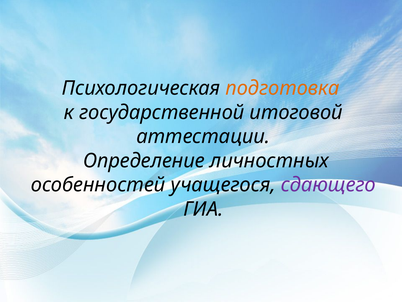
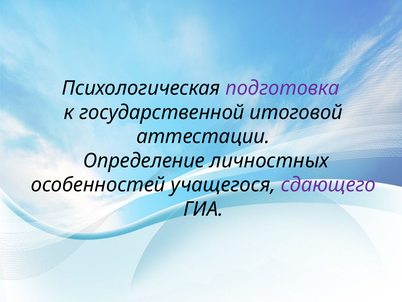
подготовка colour: orange -> purple (283, 88)
